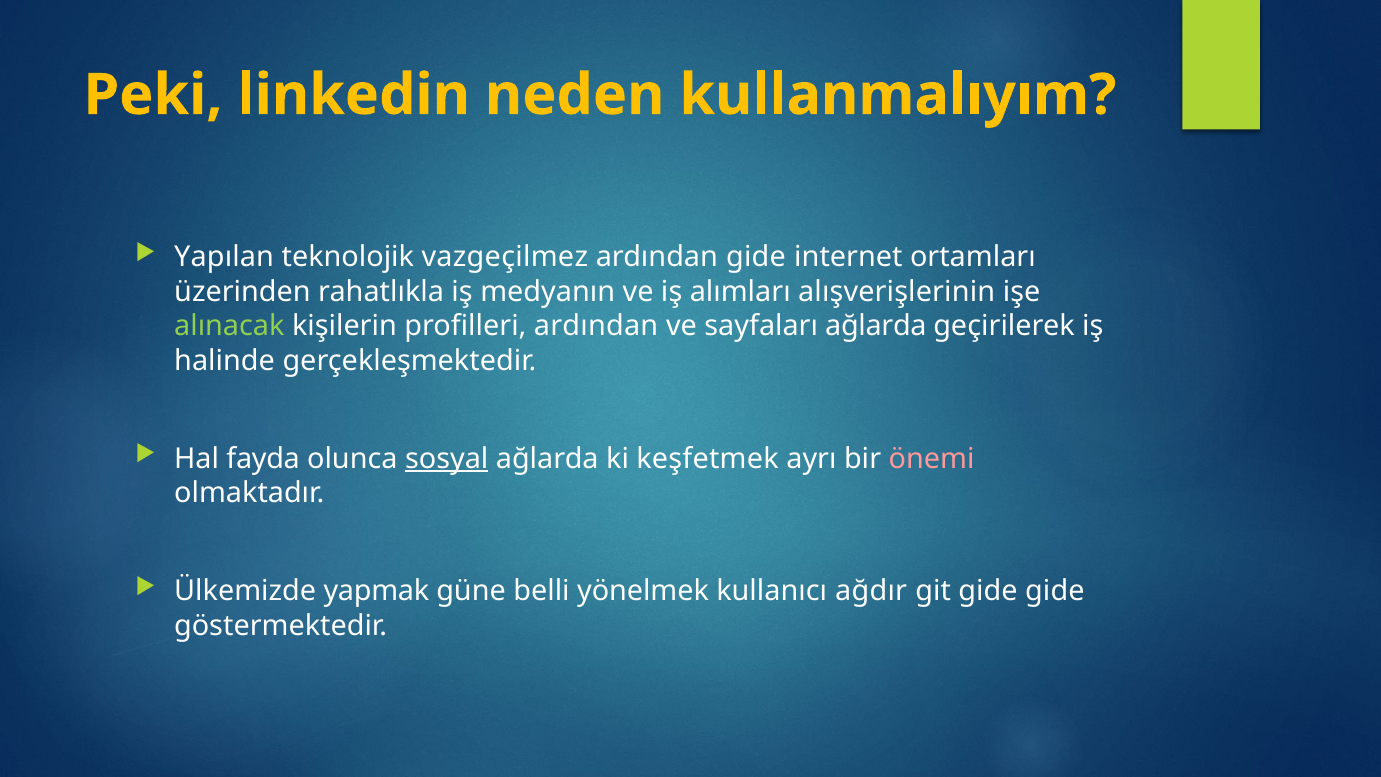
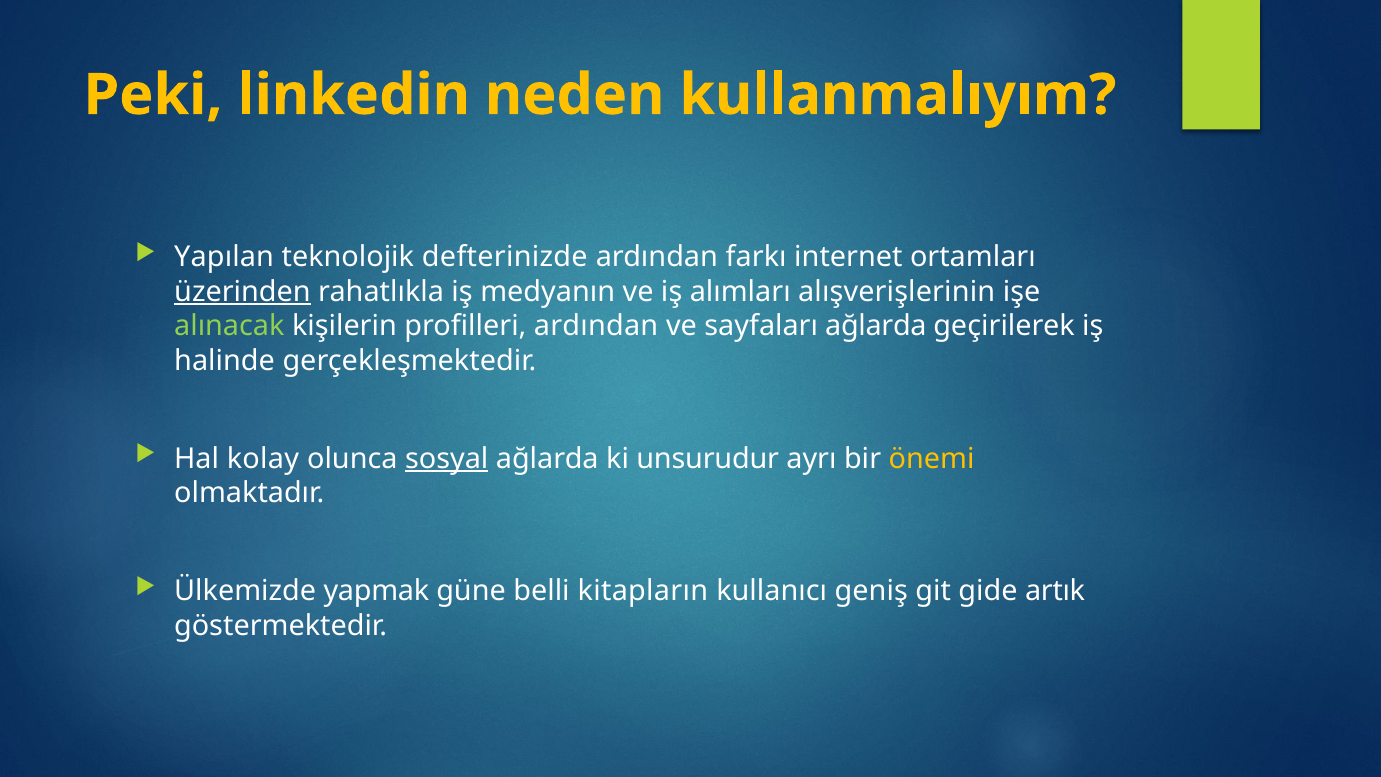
vazgeçilmez: vazgeçilmez -> defterinizde (505, 257)
ardından gide: gide -> farkı (756, 257)
üzerinden underline: none -> present (242, 292)
fayda: fayda -> kolay (263, 458)
keşfetmek: keşfetmek -> unsurudur (708, 458)
önemi colour: pink -> yellow (932, 458)
yönelmek: yönelmek -> kitapların (643, 591)
ağdır: ağdır -> geniş (871, 591)
gide gide: gide -> artık (1055, 591)
